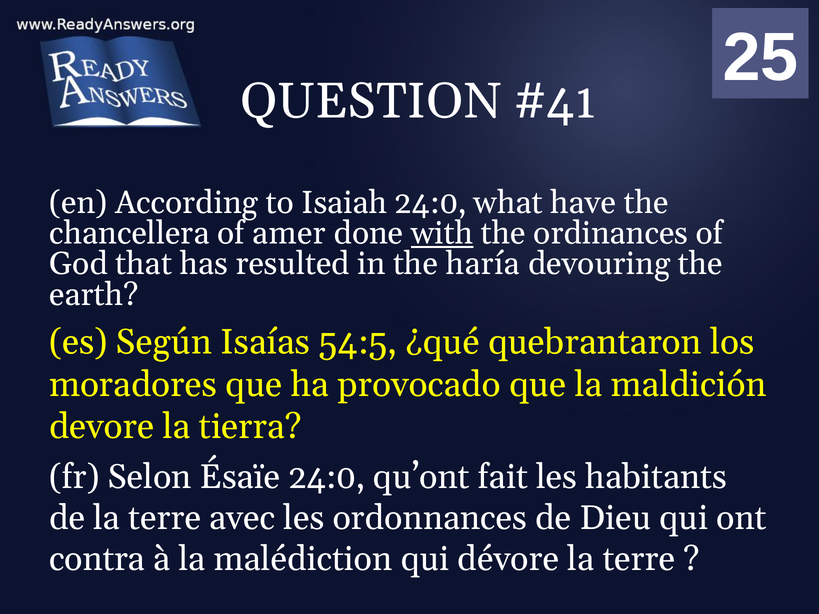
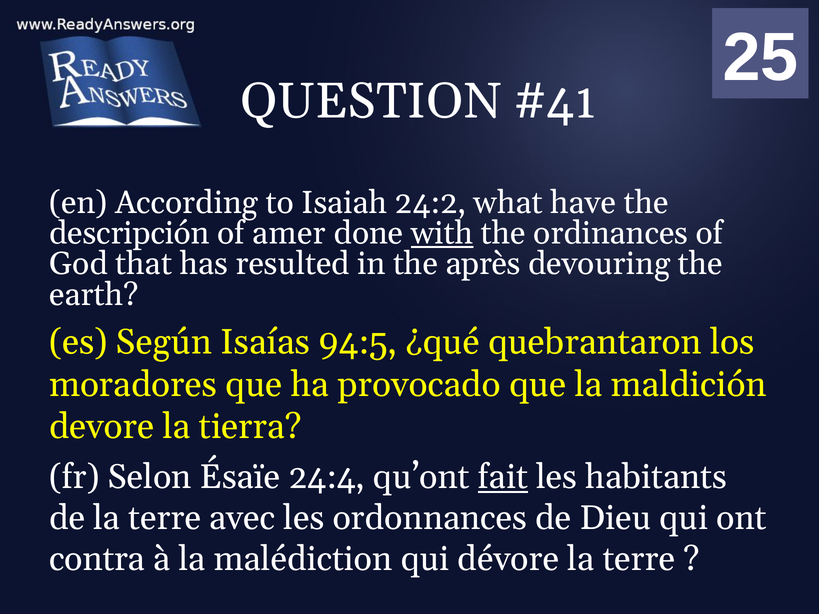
Isaiah 24:0: 24:0 -> 24:2 (431, 203)
chancellera: chancellera -> descripción (130, 233)
haría: haría -> après (483, 264)
54:5: 54:5 -> 94:5 (358, 342)
Ésaïe 24:0: 24:0 -> 24:4 (327, 477)
fait underline: none -> present (503, 477)
